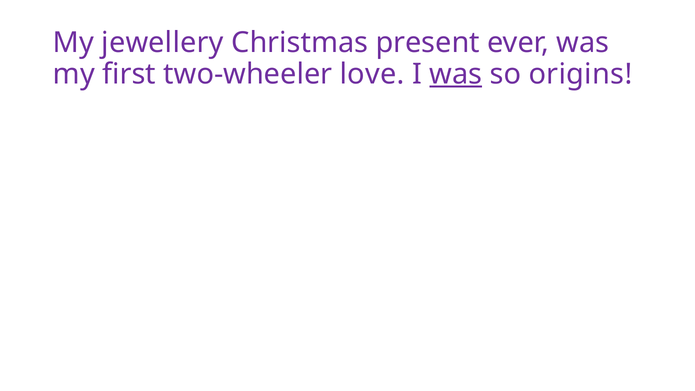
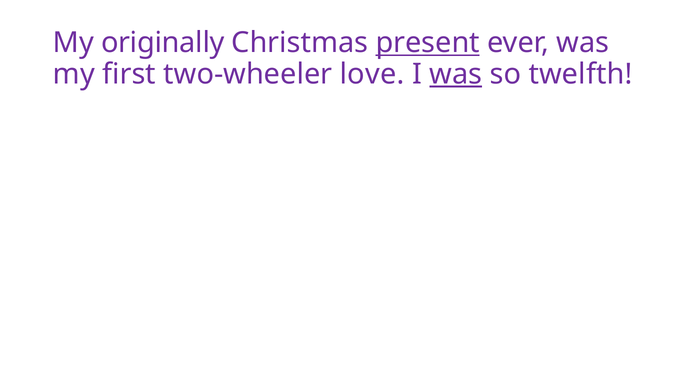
jewellery: jewellery -> originally (163, 43)
present underline: none -> present (428, 43)
origins: origins -> twelfth (580, 74)
